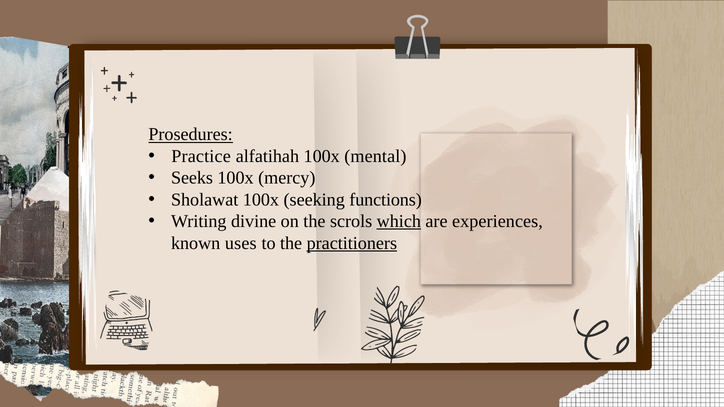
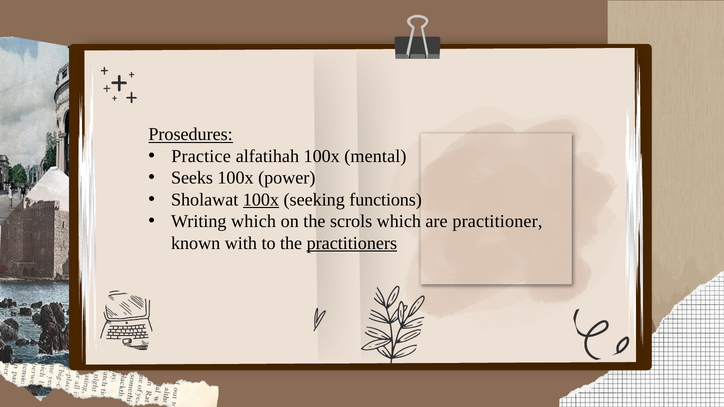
mercy: mercy -> power (287, 178)
100x underline: none -> present (261, 200)
Writing divine: divine -> which (254, 221)
which underline: present -> none (399, 221)
experiences: experiences -> practitioner (497, 221)
uses: uses -> with (241, 243)
